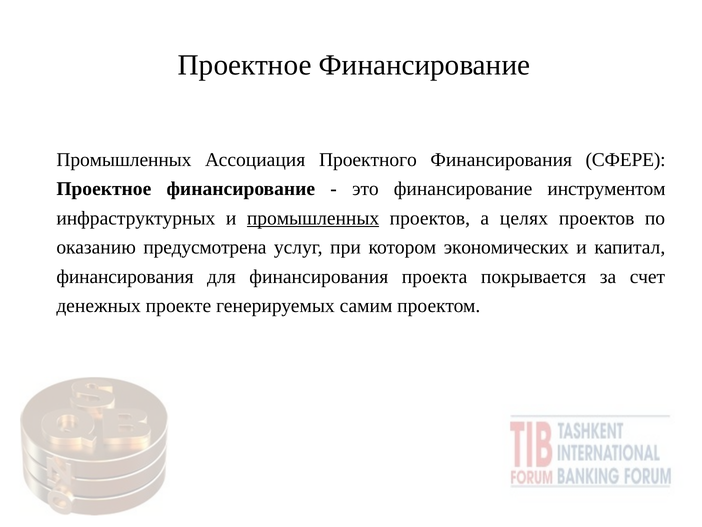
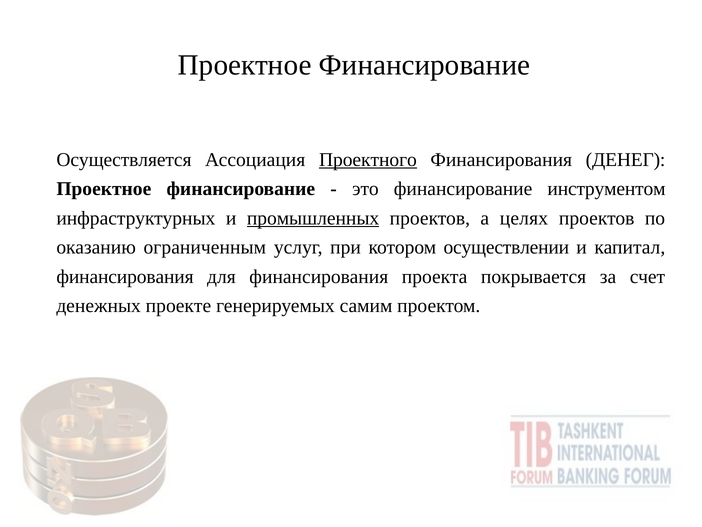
Промышленных: Промышленных -> Осуществляется (124, 160)
Проектного underline: none -> present (368, 160)
СФЕРЕ: СФЕРЕ -> ДЕНЕГ (626, 160)
предусмотрена: предусмотрена -> ограниченным (205, 247)
экономических: экономических -> осуществлении (506, 247)
